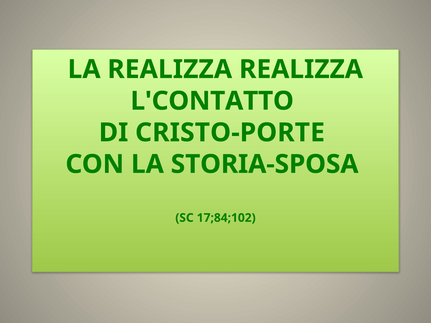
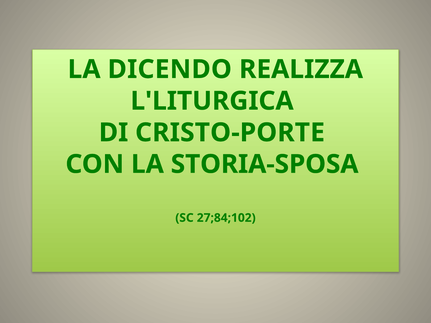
LA REALIZZA: REALIZZA -> DICENDO (170, 69)
L'CONTATTO: L'CONTATTO -> L'LITURGICA (212, 101)
17;84;102: 17;84;102 -> 27;84;102 (226, 218)
